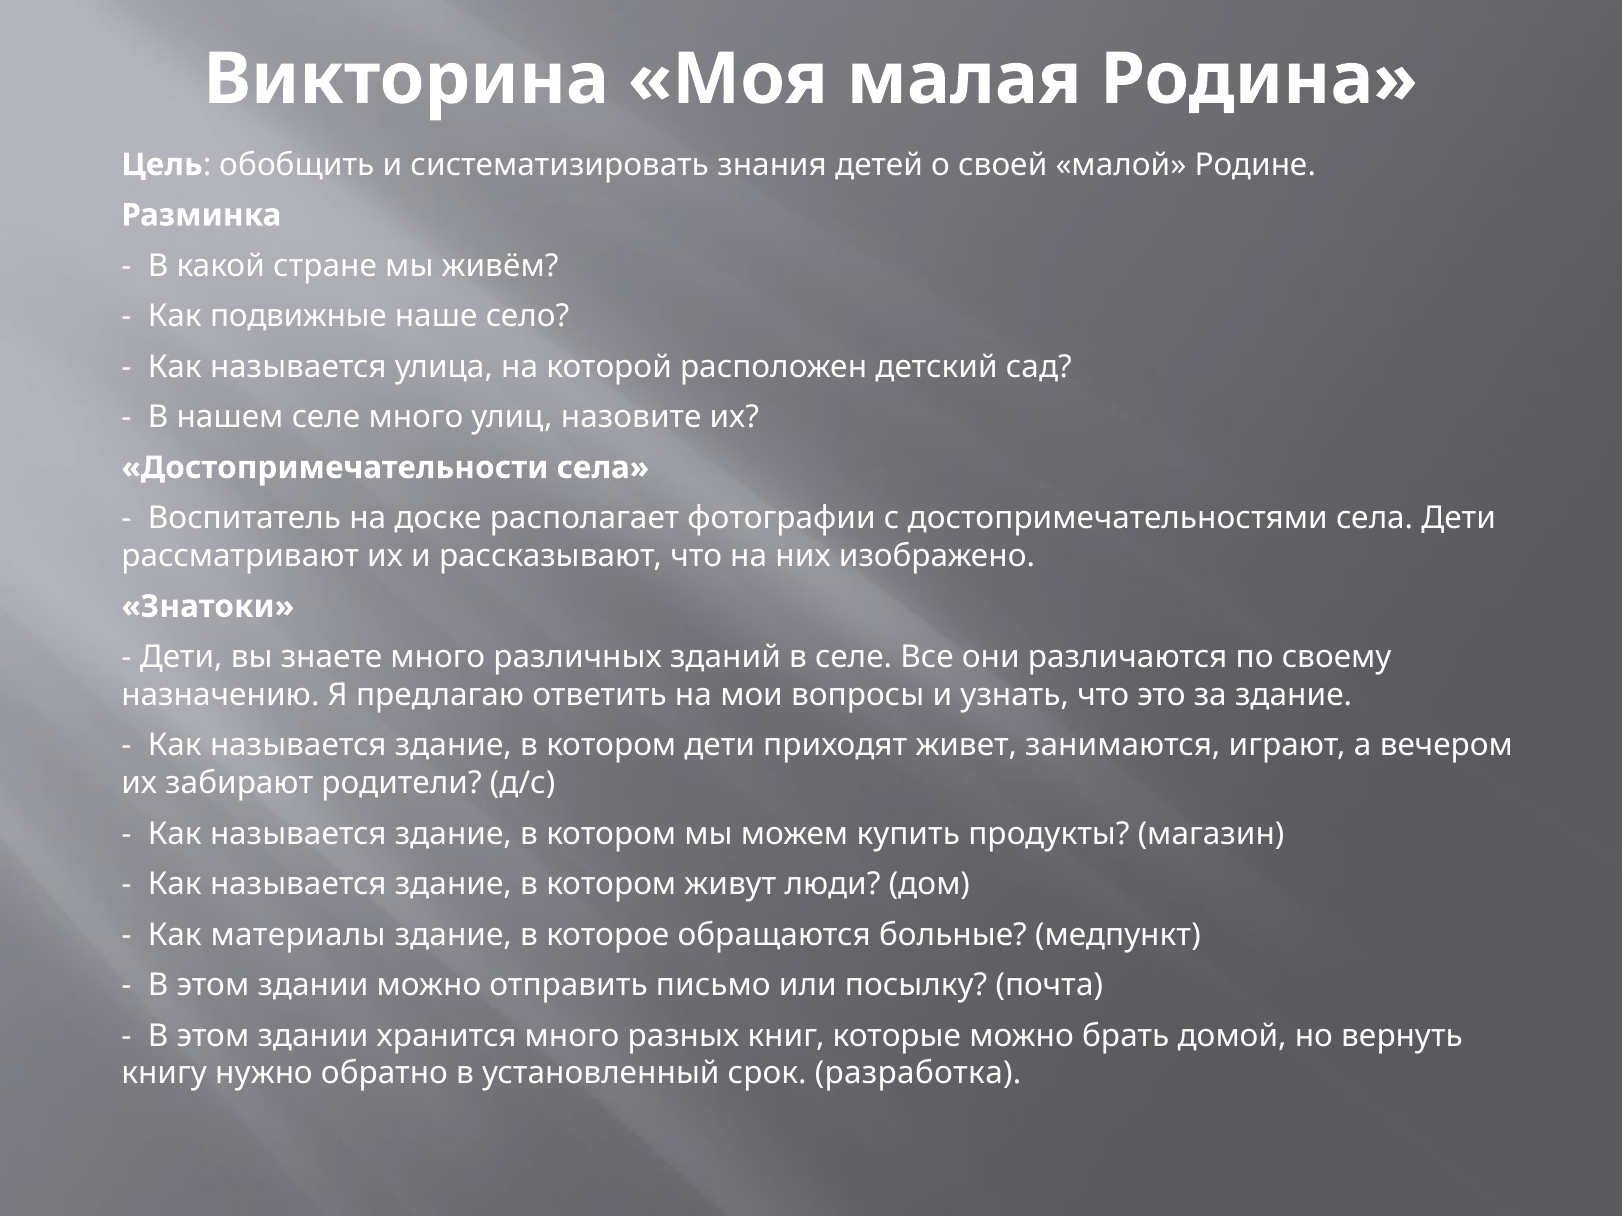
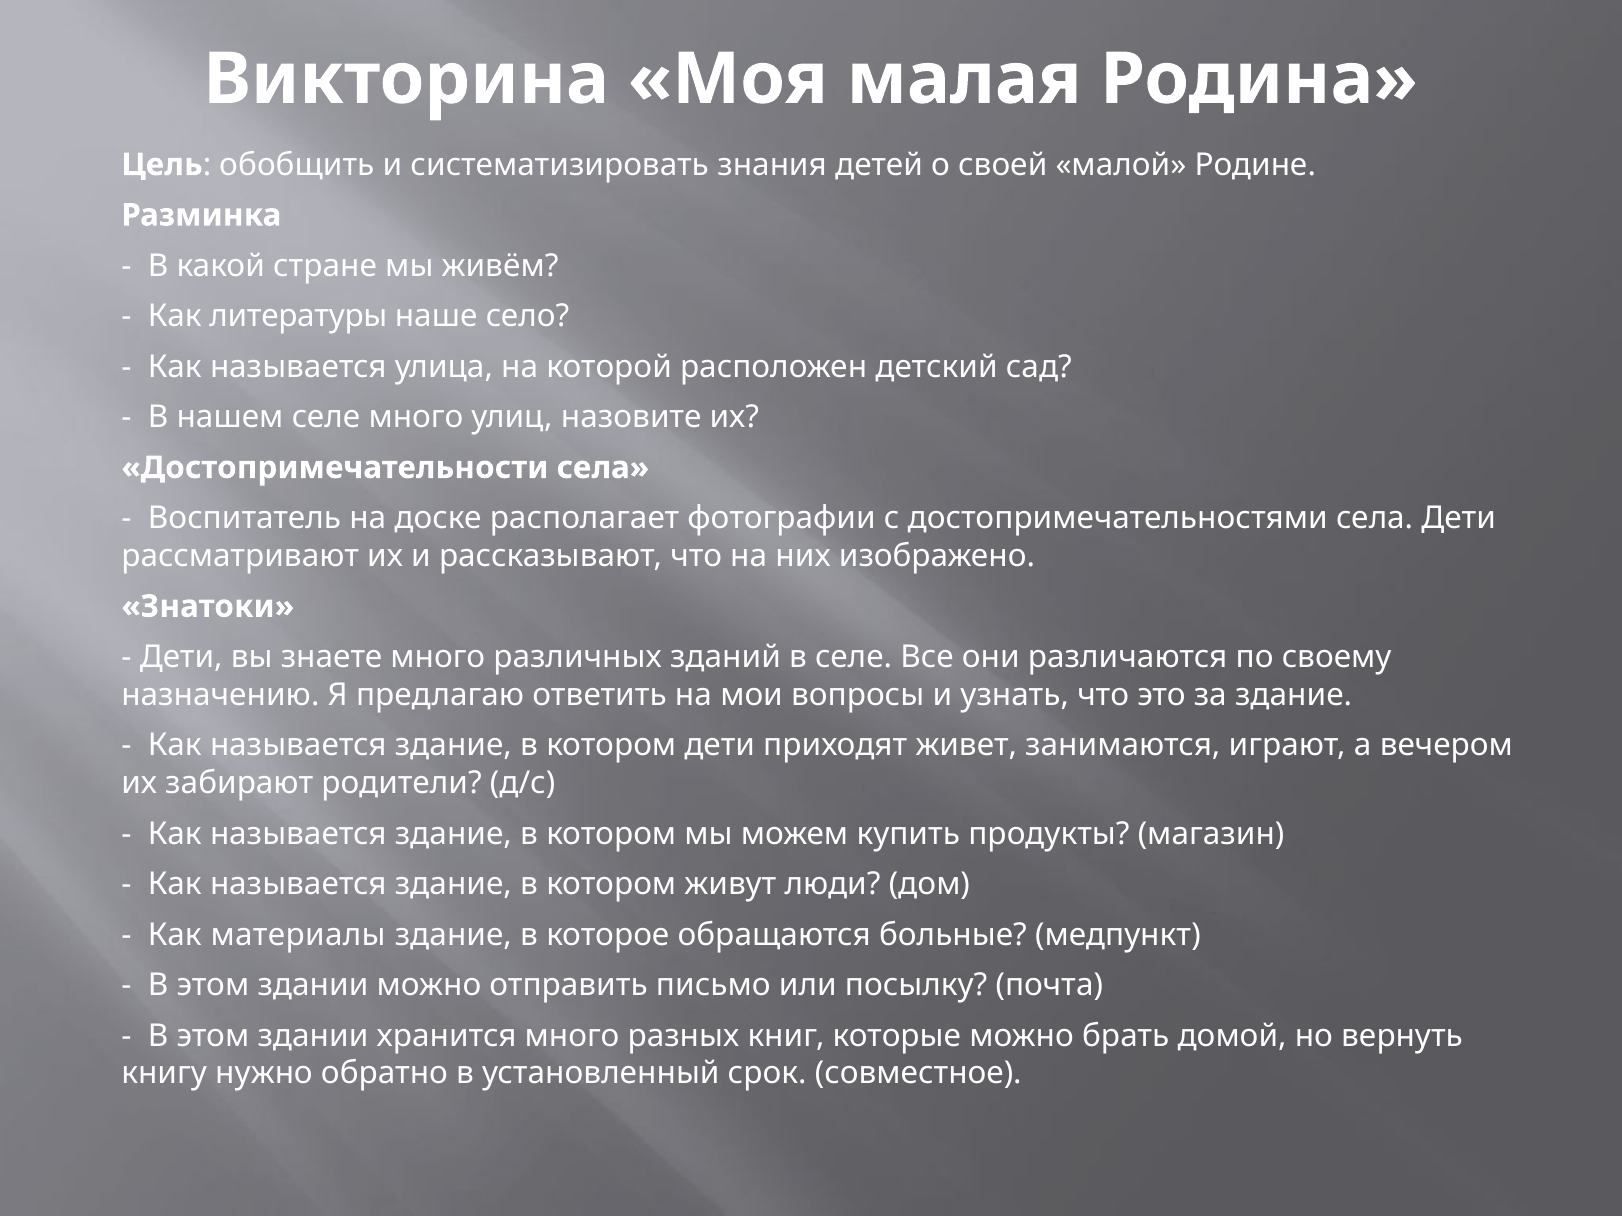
подвижные: подвижные -> литературы (298, 316)
разработка: разработка -> совместное (918, 1074)
